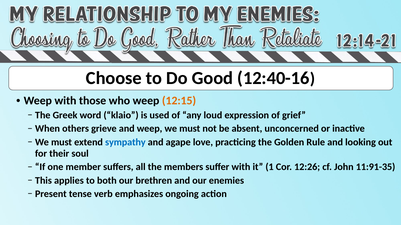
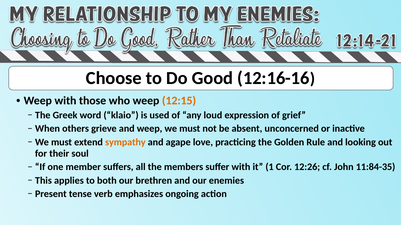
12:40-16: 12:40-16 -> 12:16-16 (273, 78)
sympathy colour: blue -> orange (125, 143)
11:91-35: 11:91-35 -> 11:84-35 (376, 167)
